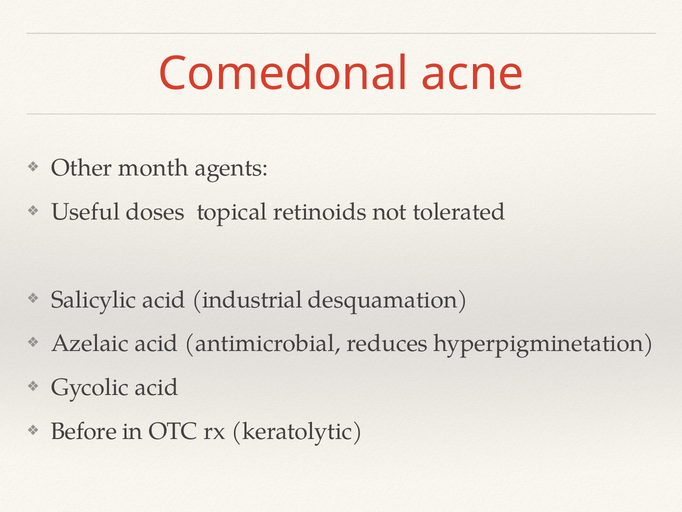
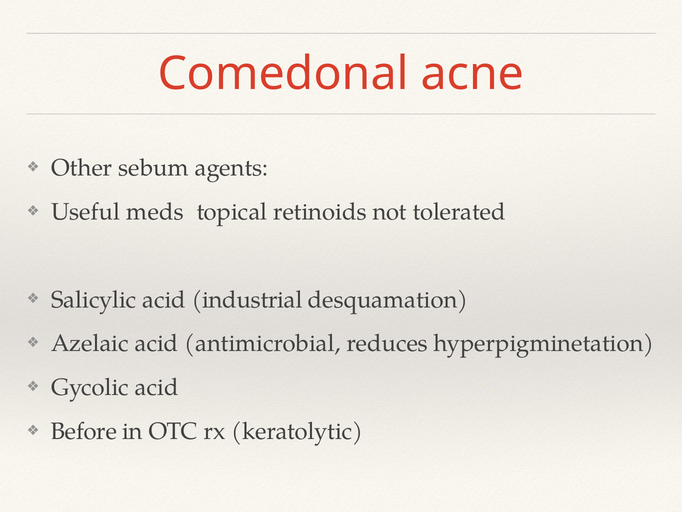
month: month -> sebum (154, 168)
doses: doses -> meds (155, 212)
